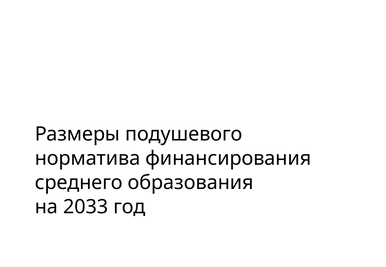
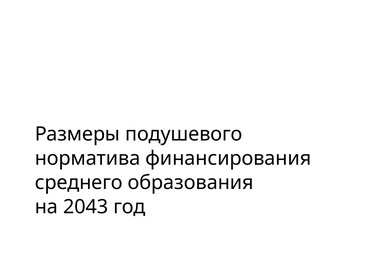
2033: 2033 -> 2043 (86, 207)
